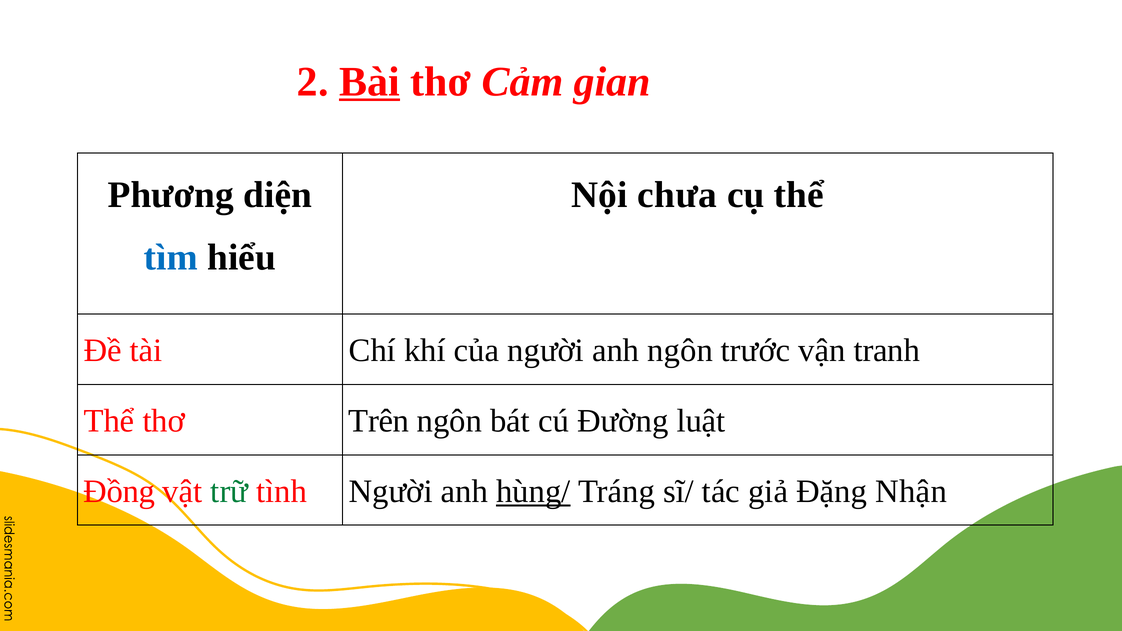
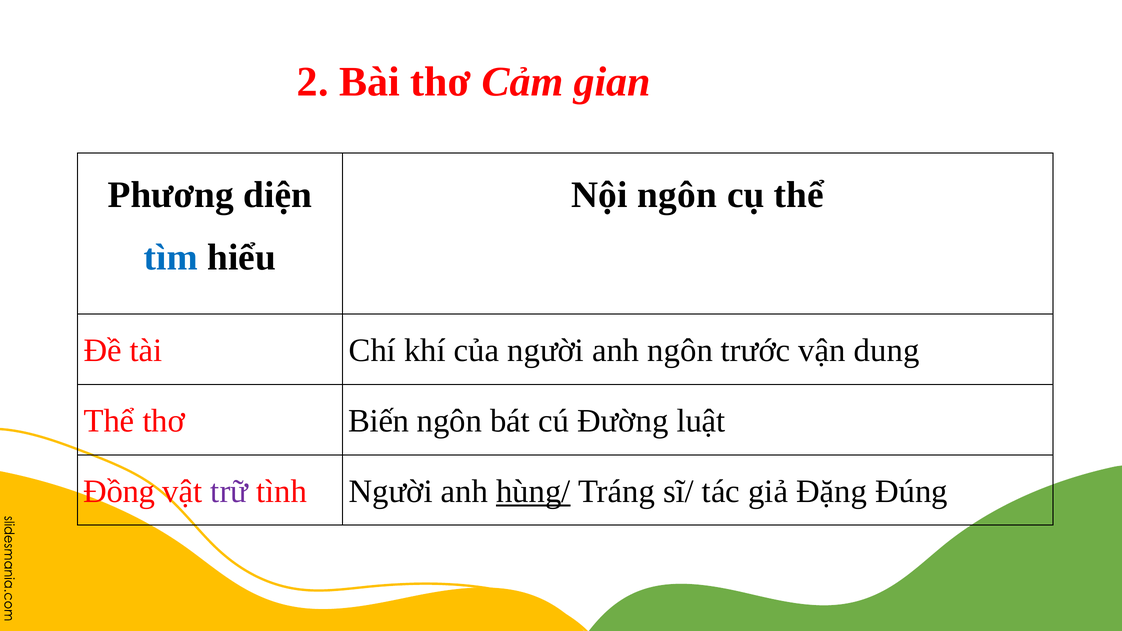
Bài underline: present -> none (369, 82)
Nội chưa: chưa -> ngôn (677, 195)
tranh: tranh -> dung (887, 351)
Trên: Trên -> Biến (379, 421)
trữ colour: green -> purple (229, 491)
Nhận: Nhận -> Đúng (911, 491)
